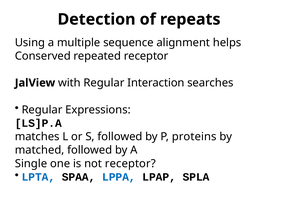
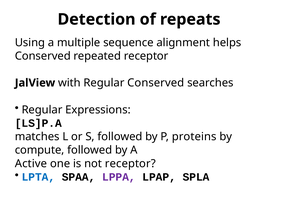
Regular Interaction: Interaction -> Conserved (156, 83)
matched: matched -> compute (40, 150)
Single: Single -> Active (31, 164)
LPPA colour: blue -> purple (119, 177)
